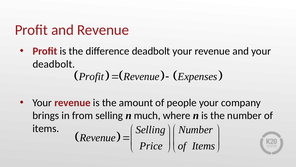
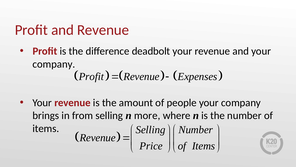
deadbolt: deadbolt -> company (54, 64)
much: much -> more (147, 115)
